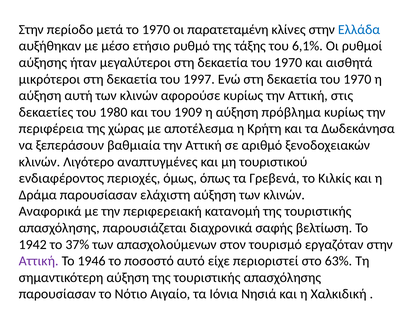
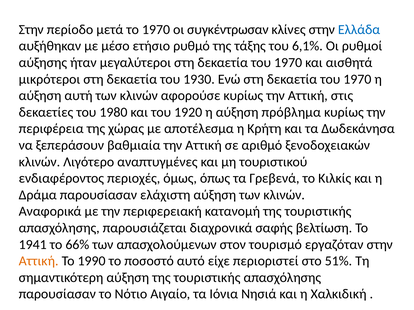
παρατεταμένη: παρατεταμένη -> συγκέντρωσαν (228, 30)
1997: 1997 -> 1930 (199, 79)
1909: 1909 -> 1920 (188, 112)
1942: 1942 -> 1941 (33, 245)
37%: 37% -> 66% (77, 245)
Αττική colour: purple -> orange (39, 261)
1946: 1946 -> 1990 (92, 261)
63%: 63% -> 51% (338, 261)
